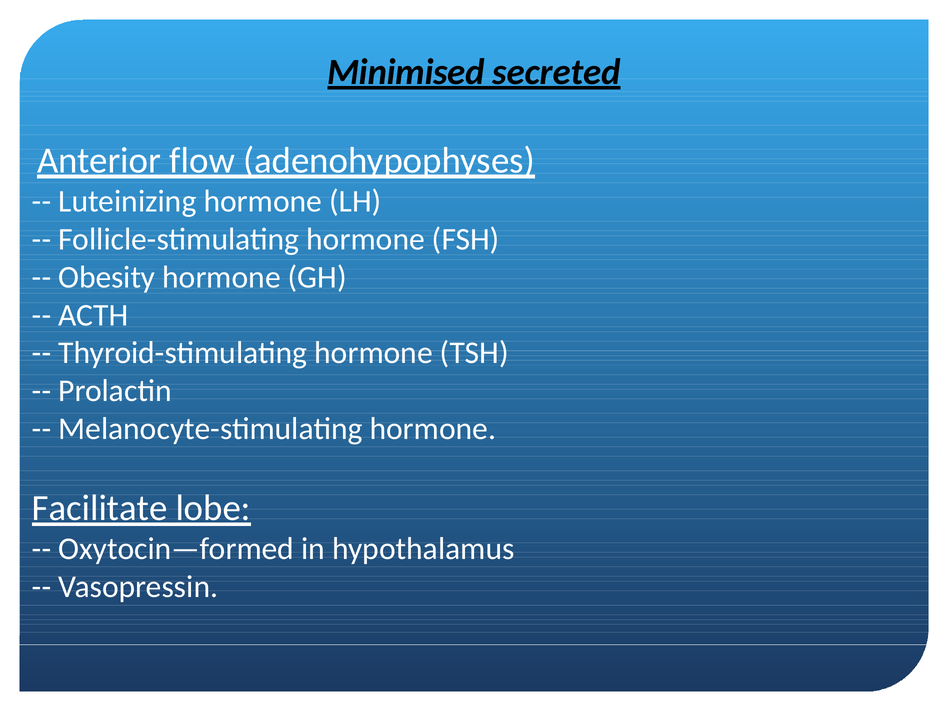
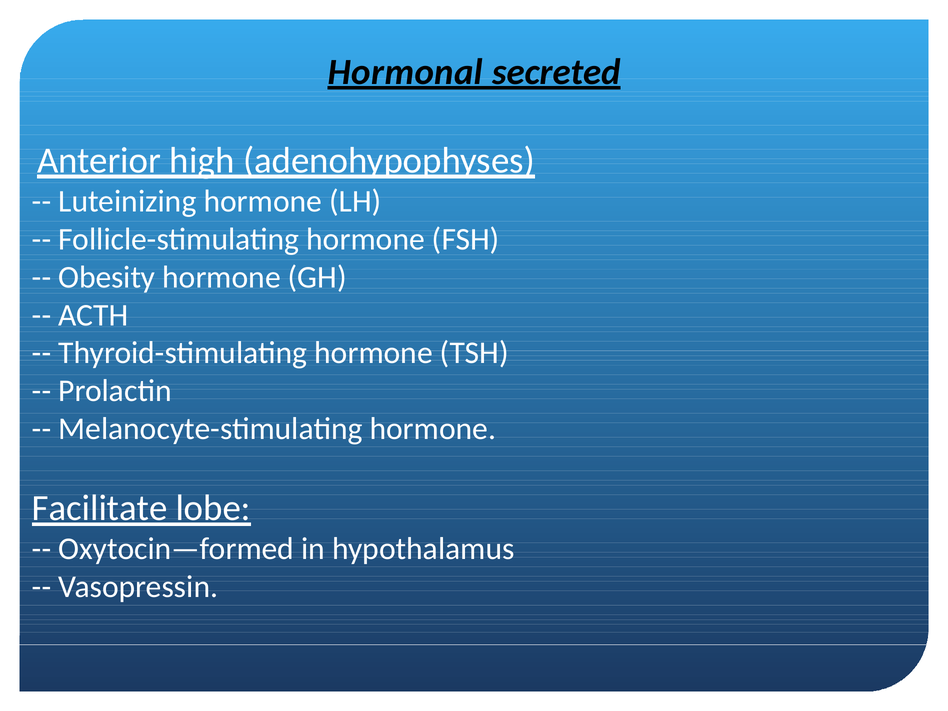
Minimised: Minimised -> Hormonal (405, 72)
flow: flow -> high (202, 161)
